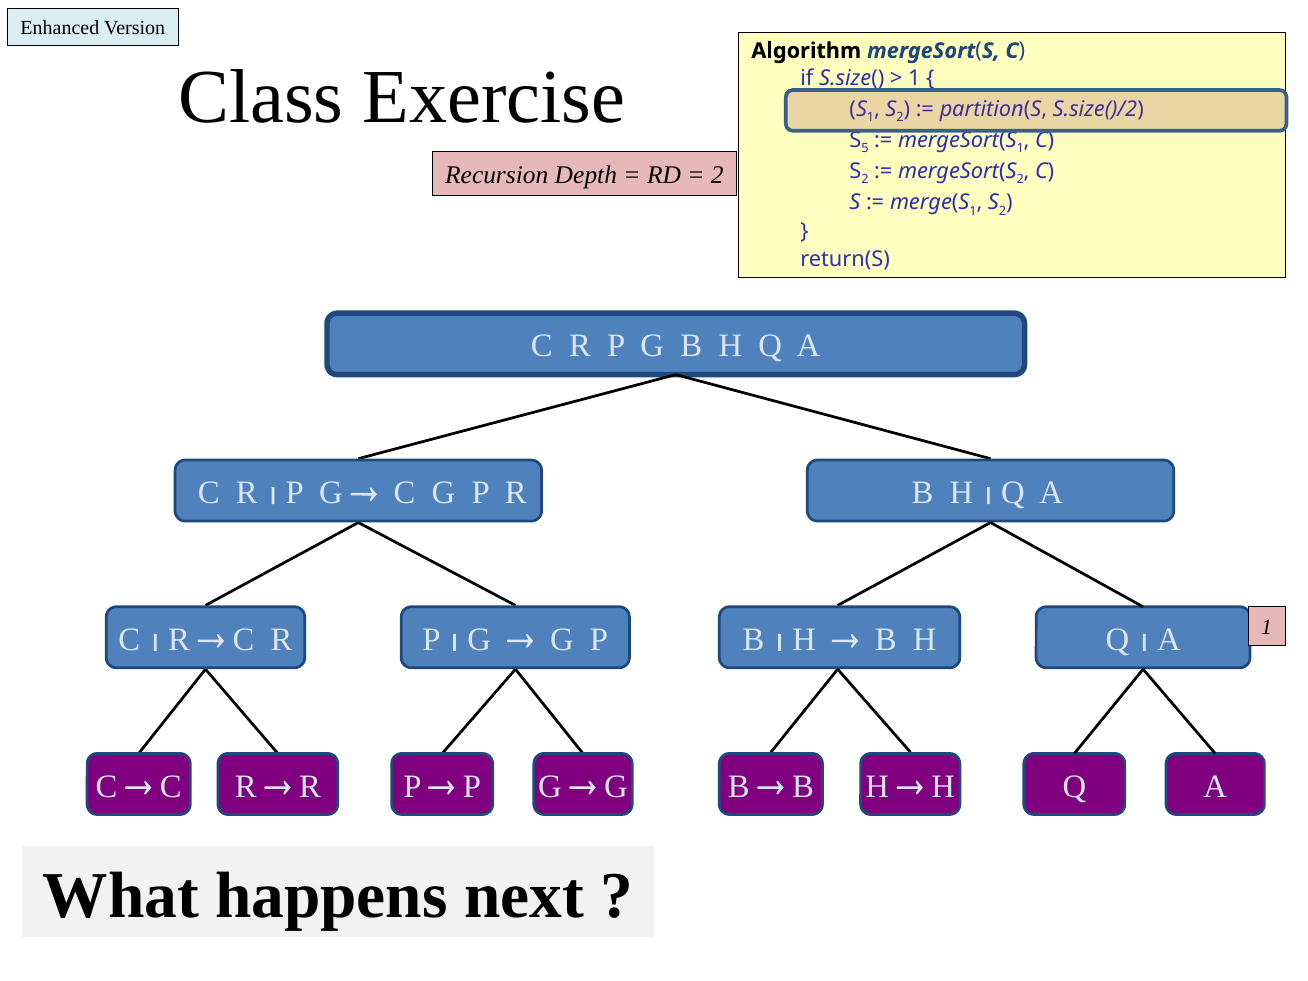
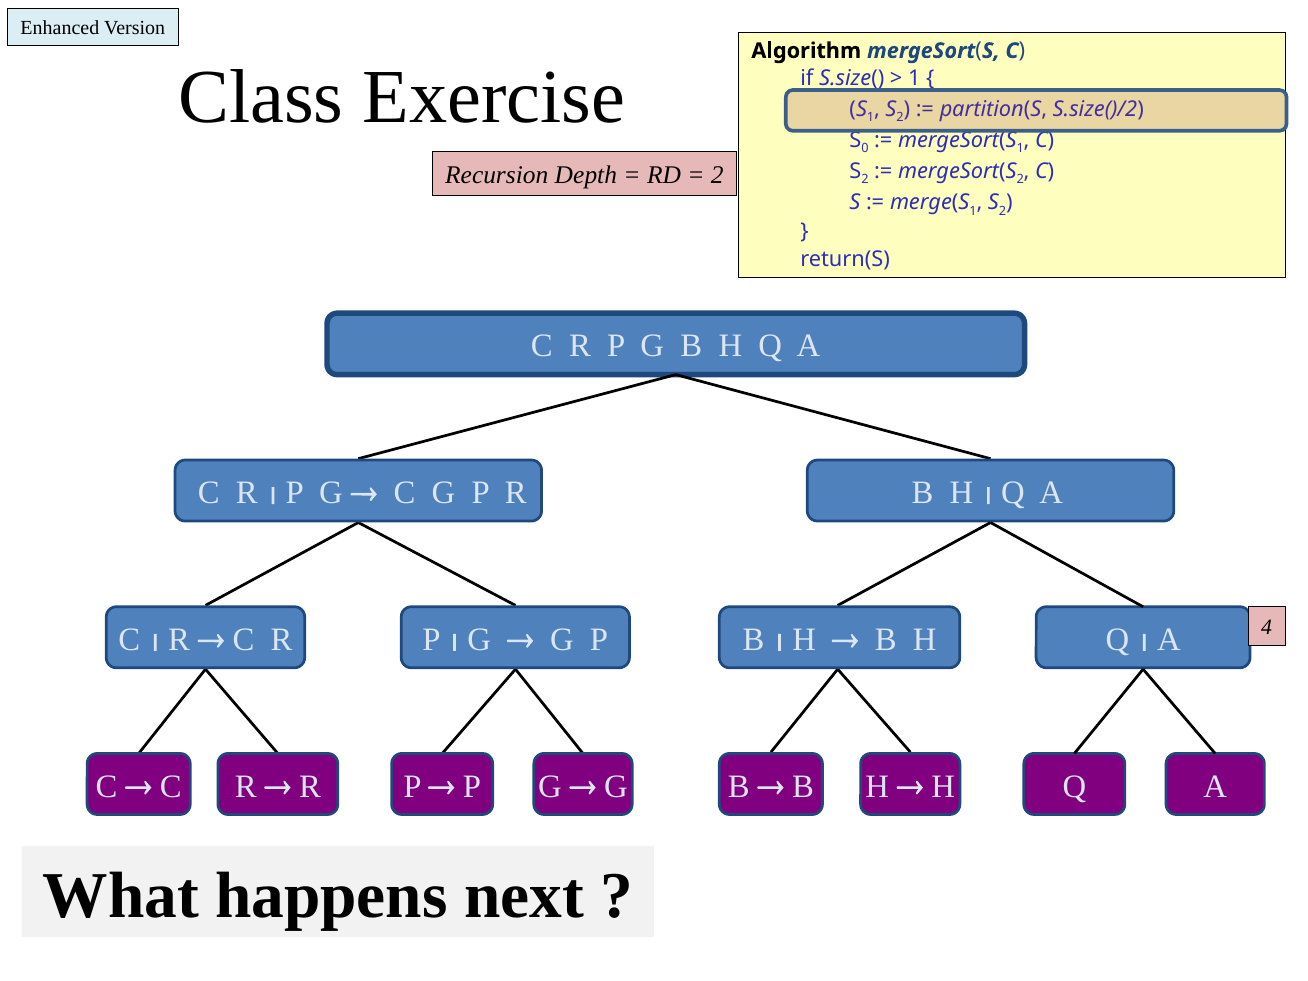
5: 5 -> 0 (865, 149)
H 1: 1 -> 4 (1267, 628)
